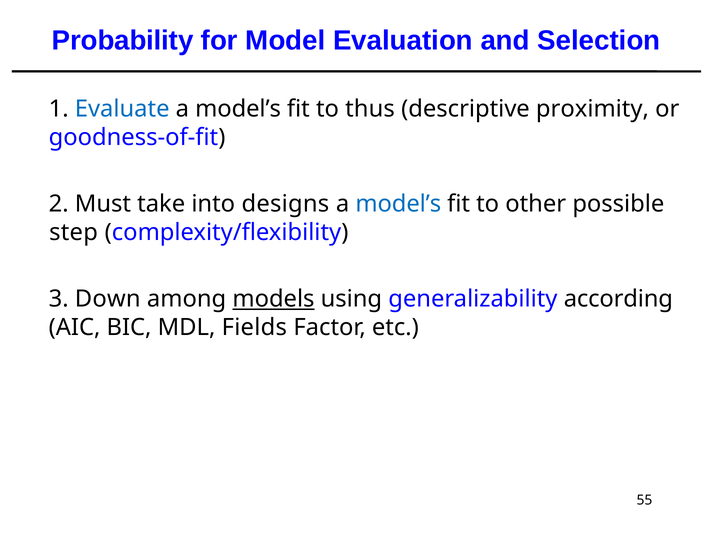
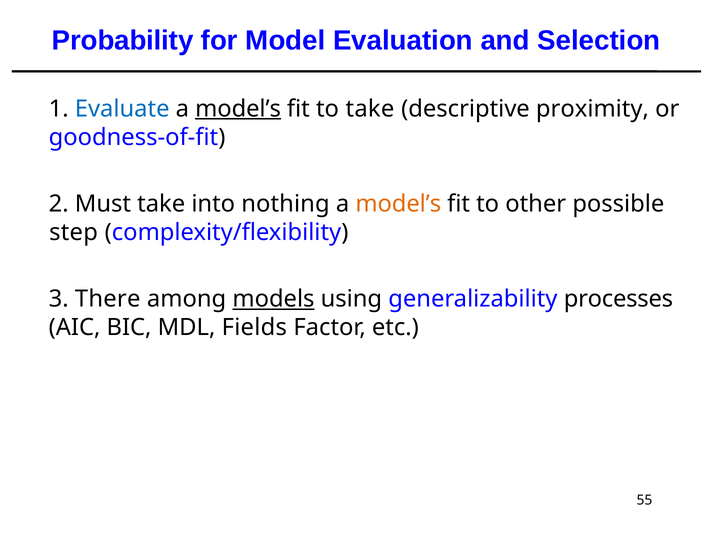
model’s underline: none -> present (238, 109)
to thus: thus -> take (370, 109)
designs: designs -> nothing (285, 204)
model’s colour: blue -> orange (398, 204)
Down: Down -> There (108, 299)
according: according -> processes (618, 299)
